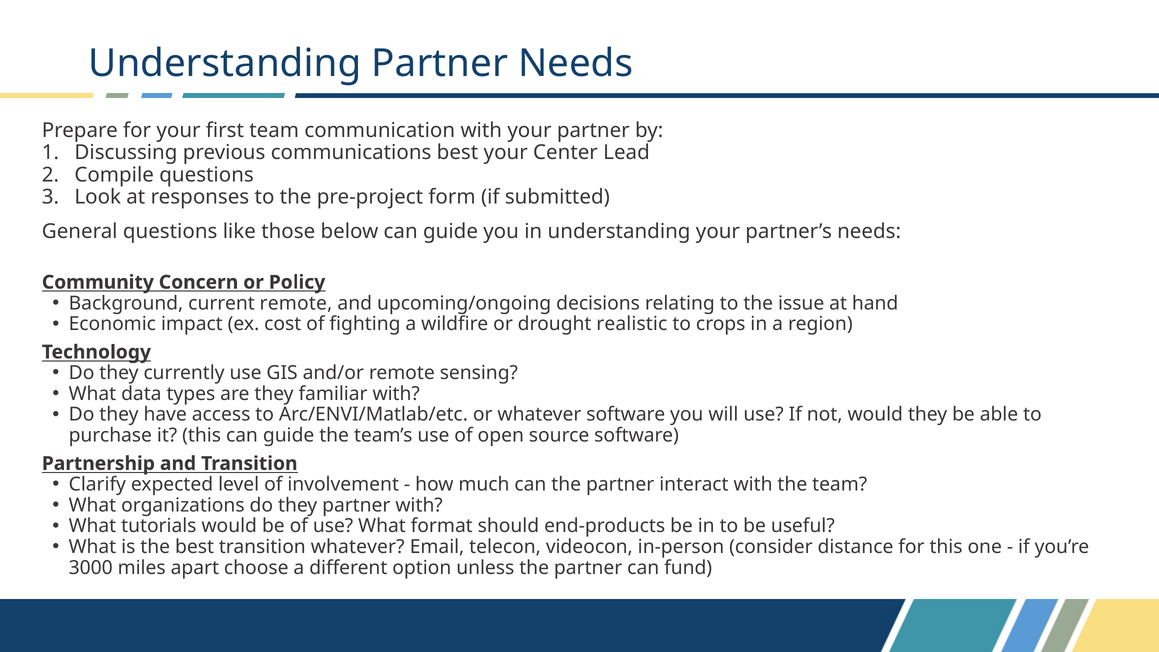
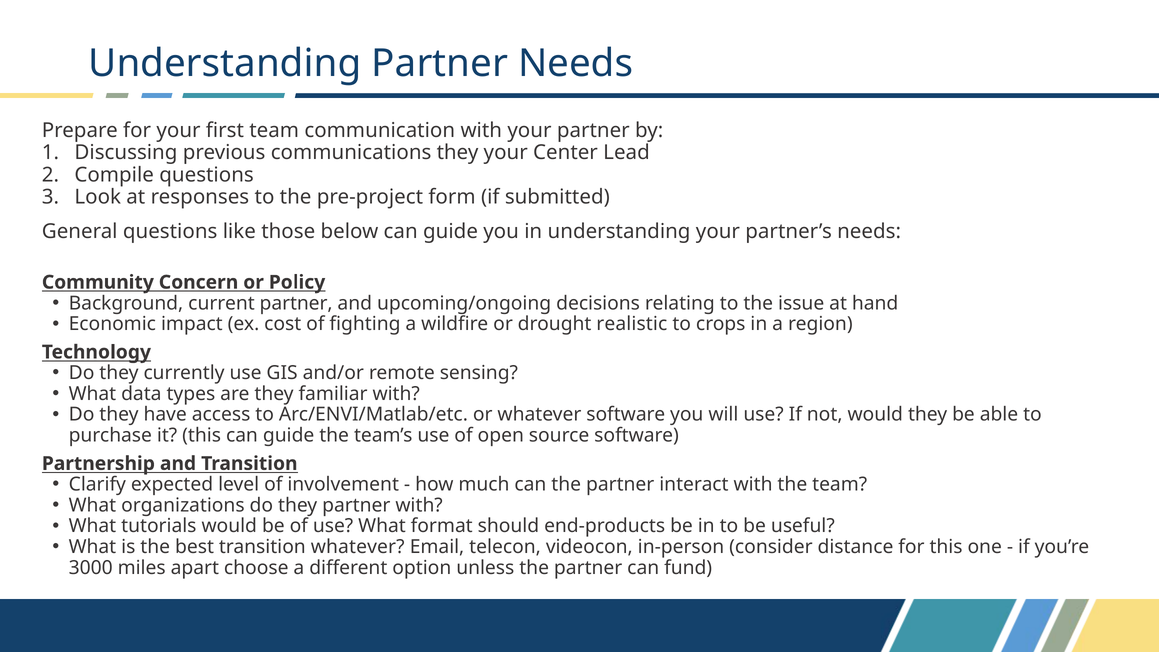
communications best: best -> they (458, 153)
current remote: remote -> partner (296, 303)
